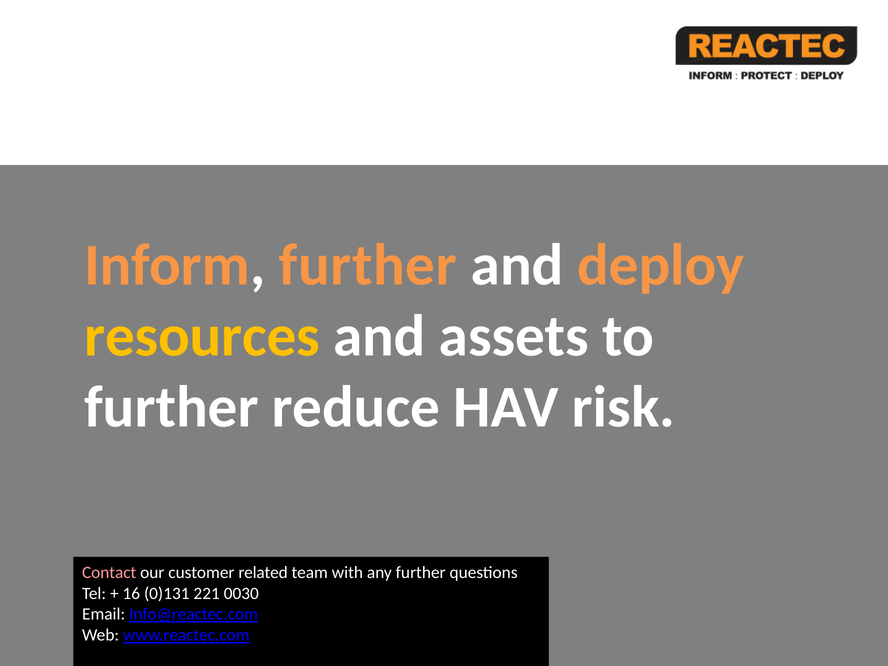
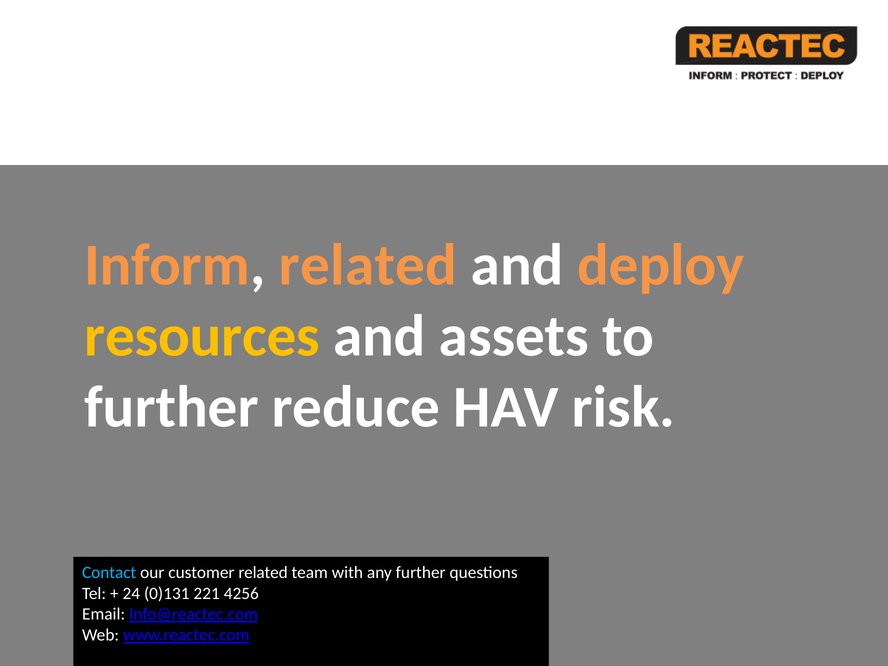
Inform further: further -> related (368, 265)
Contact colour: pink -> light blue (109, 573)
16: 16 -> 24 (131, 593)
0030: 0030 -> 4256 (241, 593)
